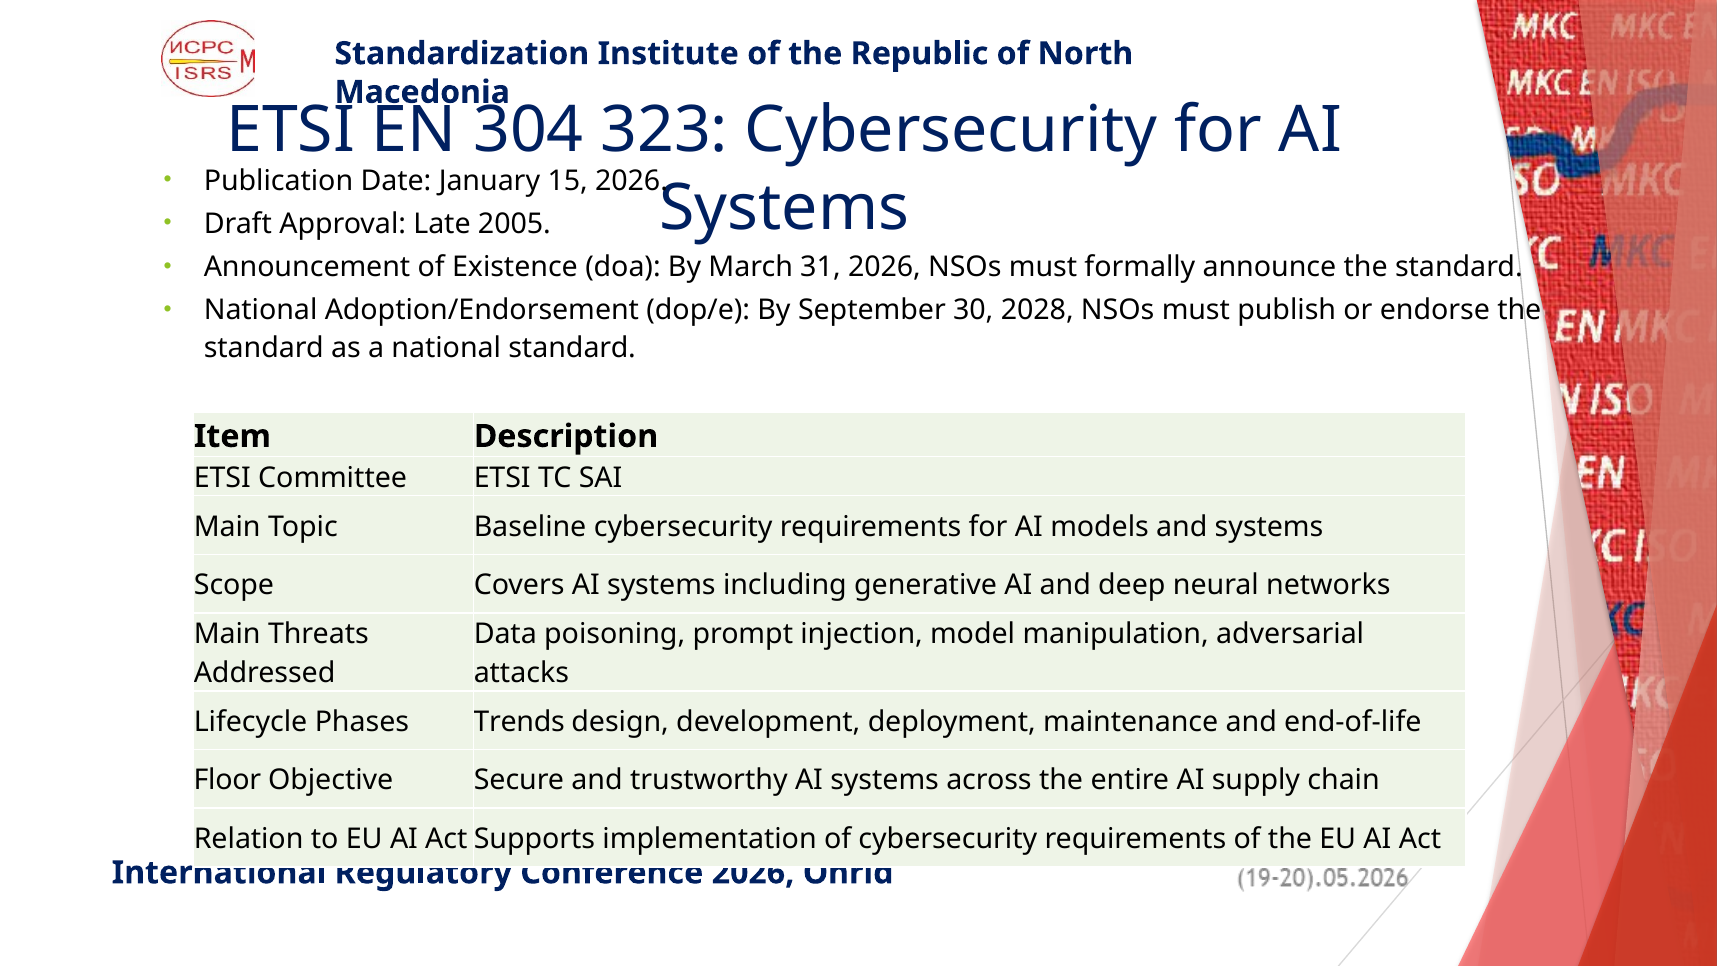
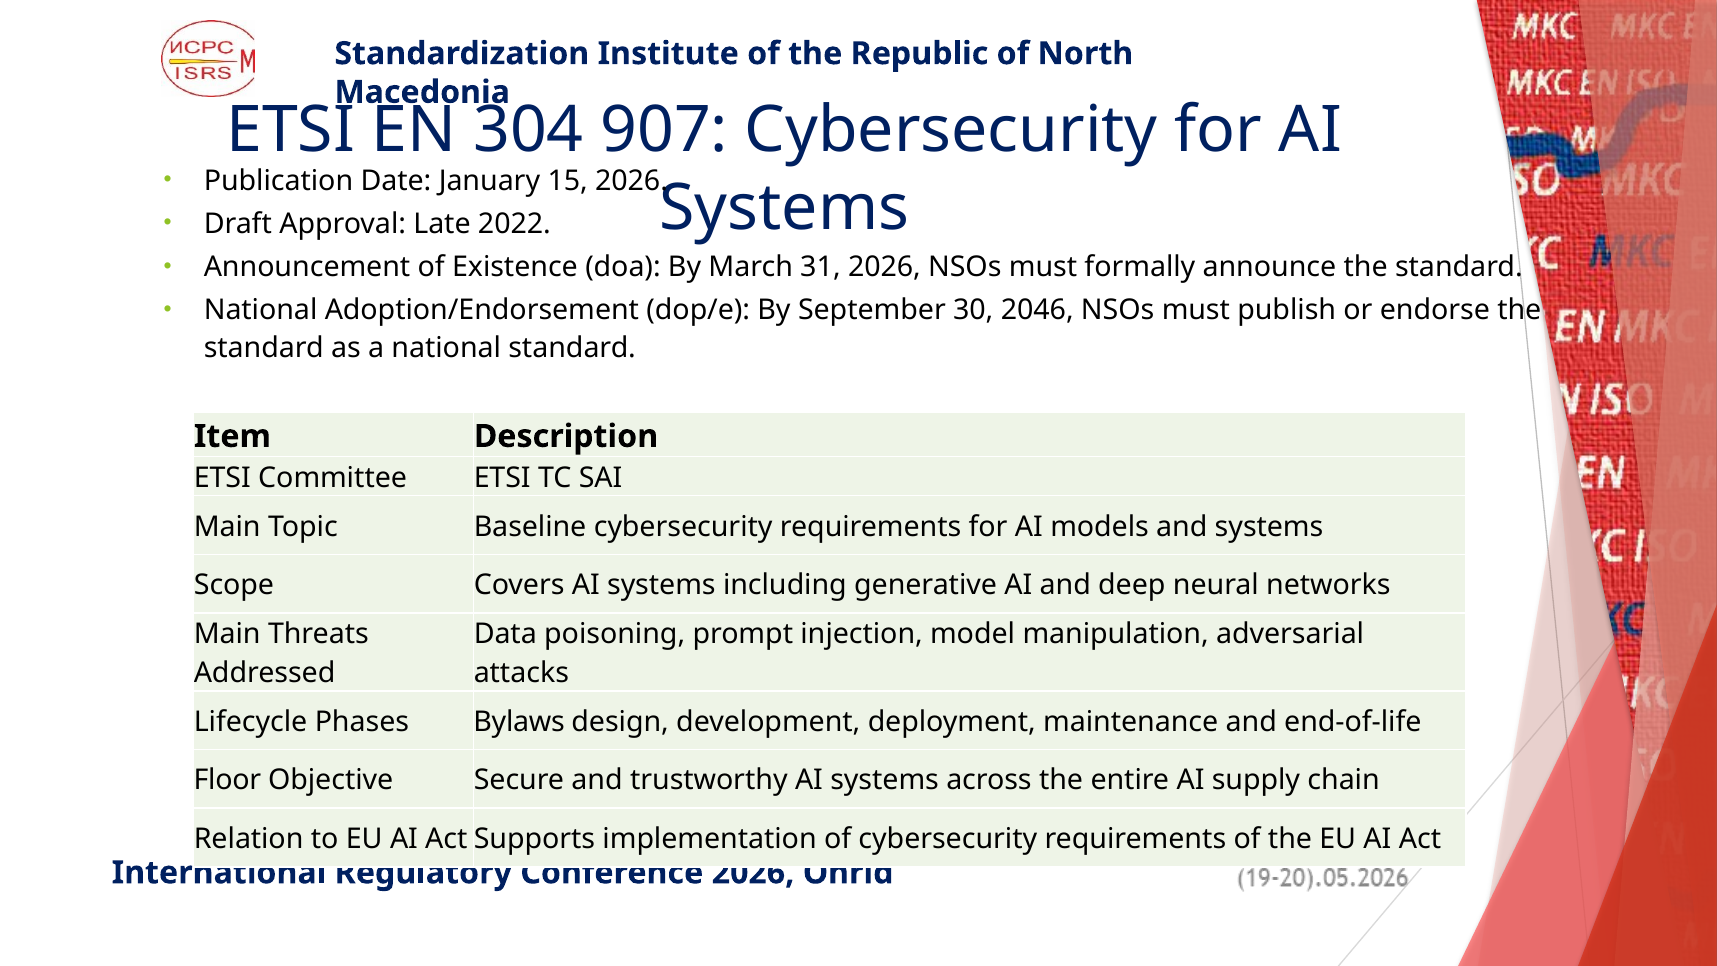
323: 323 -> 907 (664, 131)
2005: 2005 -> 2022 (514, 224)
2028: 2028 -> 2046 (1037, 310)
Trends: Trends -> Bylaws (519, 722)
